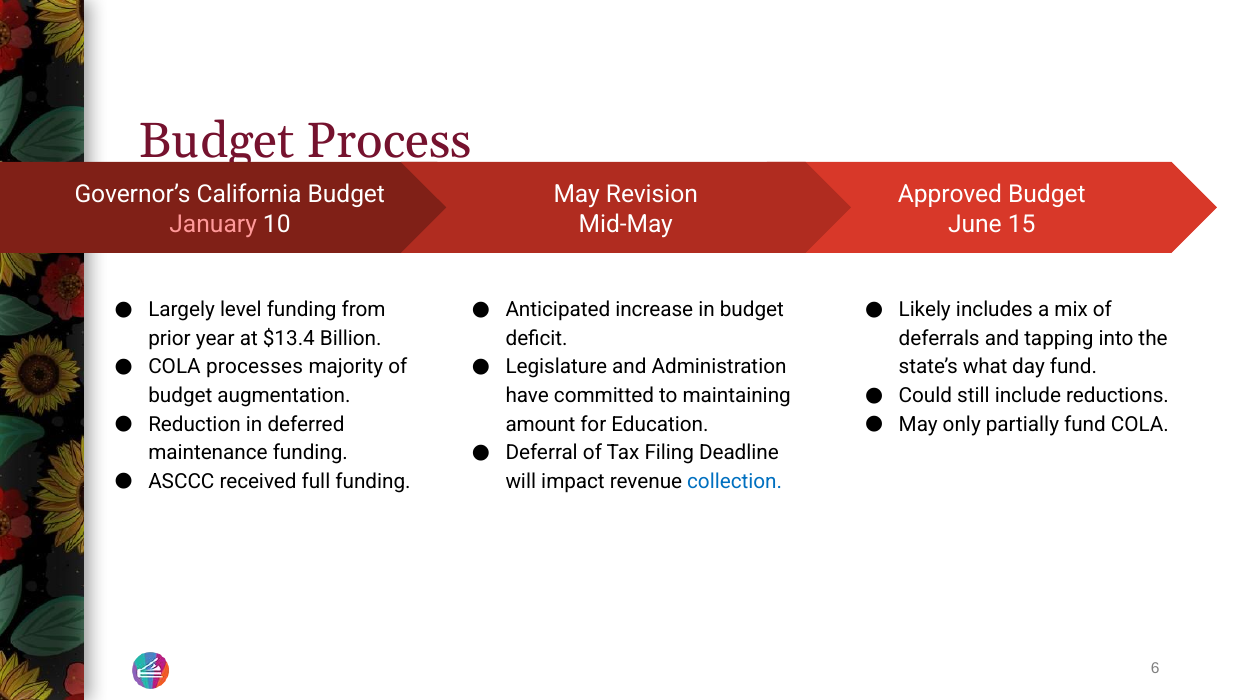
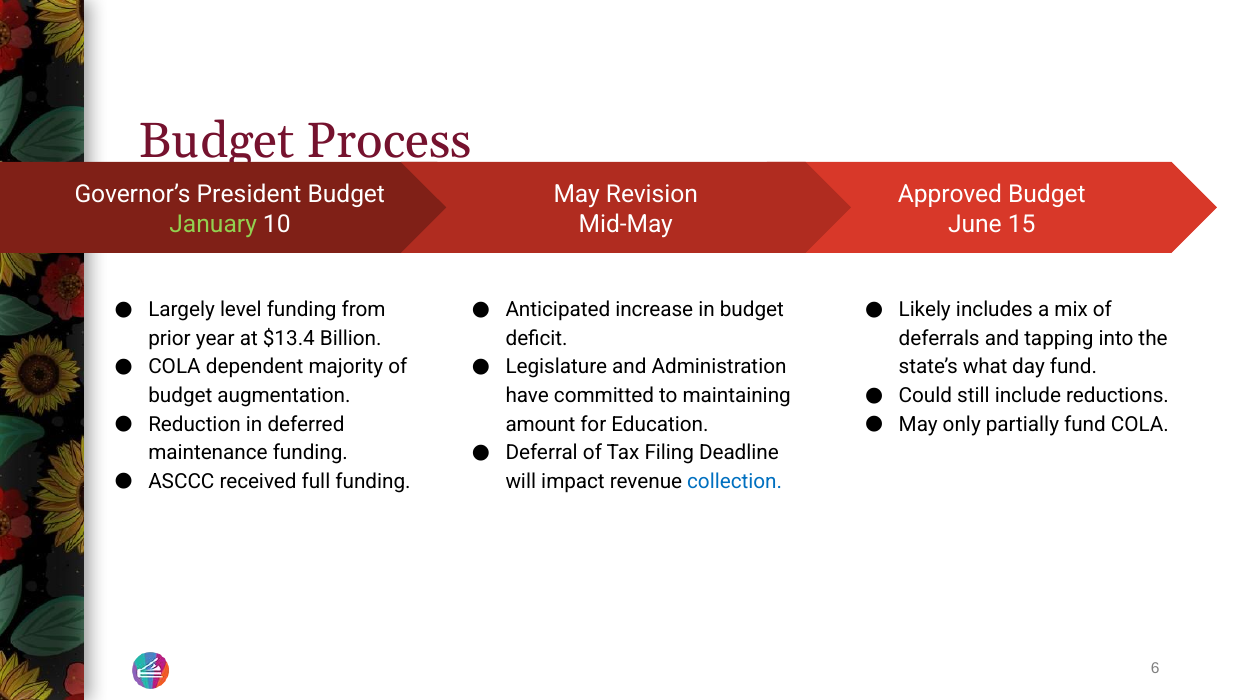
California: California -> President (249, 194)
January colour: pink -> light green (213, 224)
processes: processes -> dependent (255, 367)
